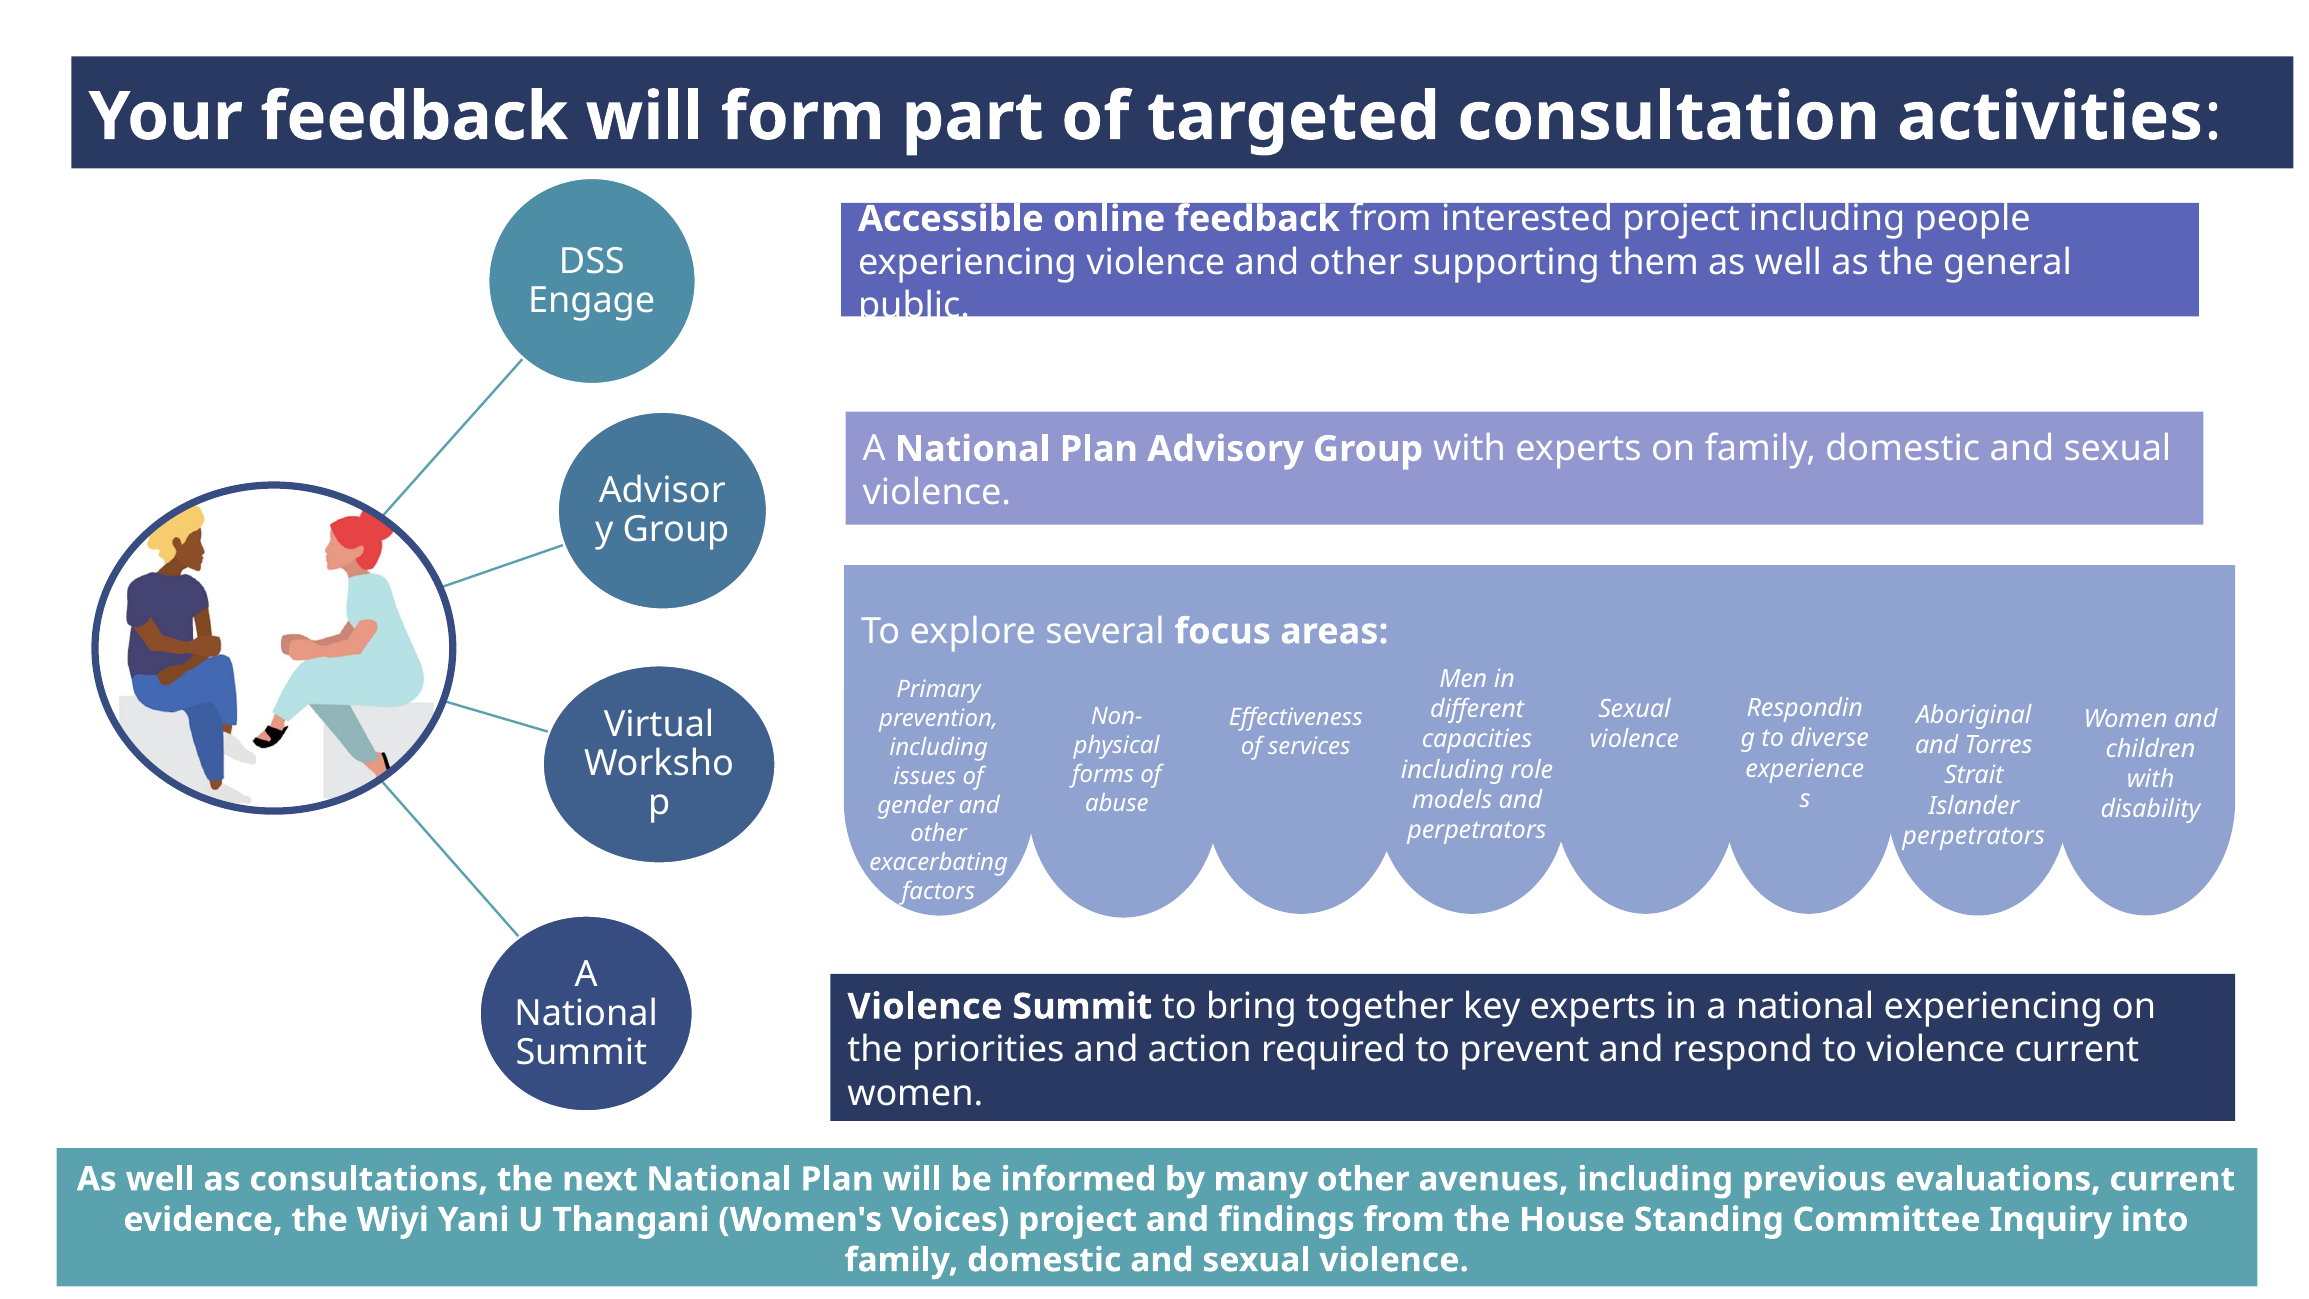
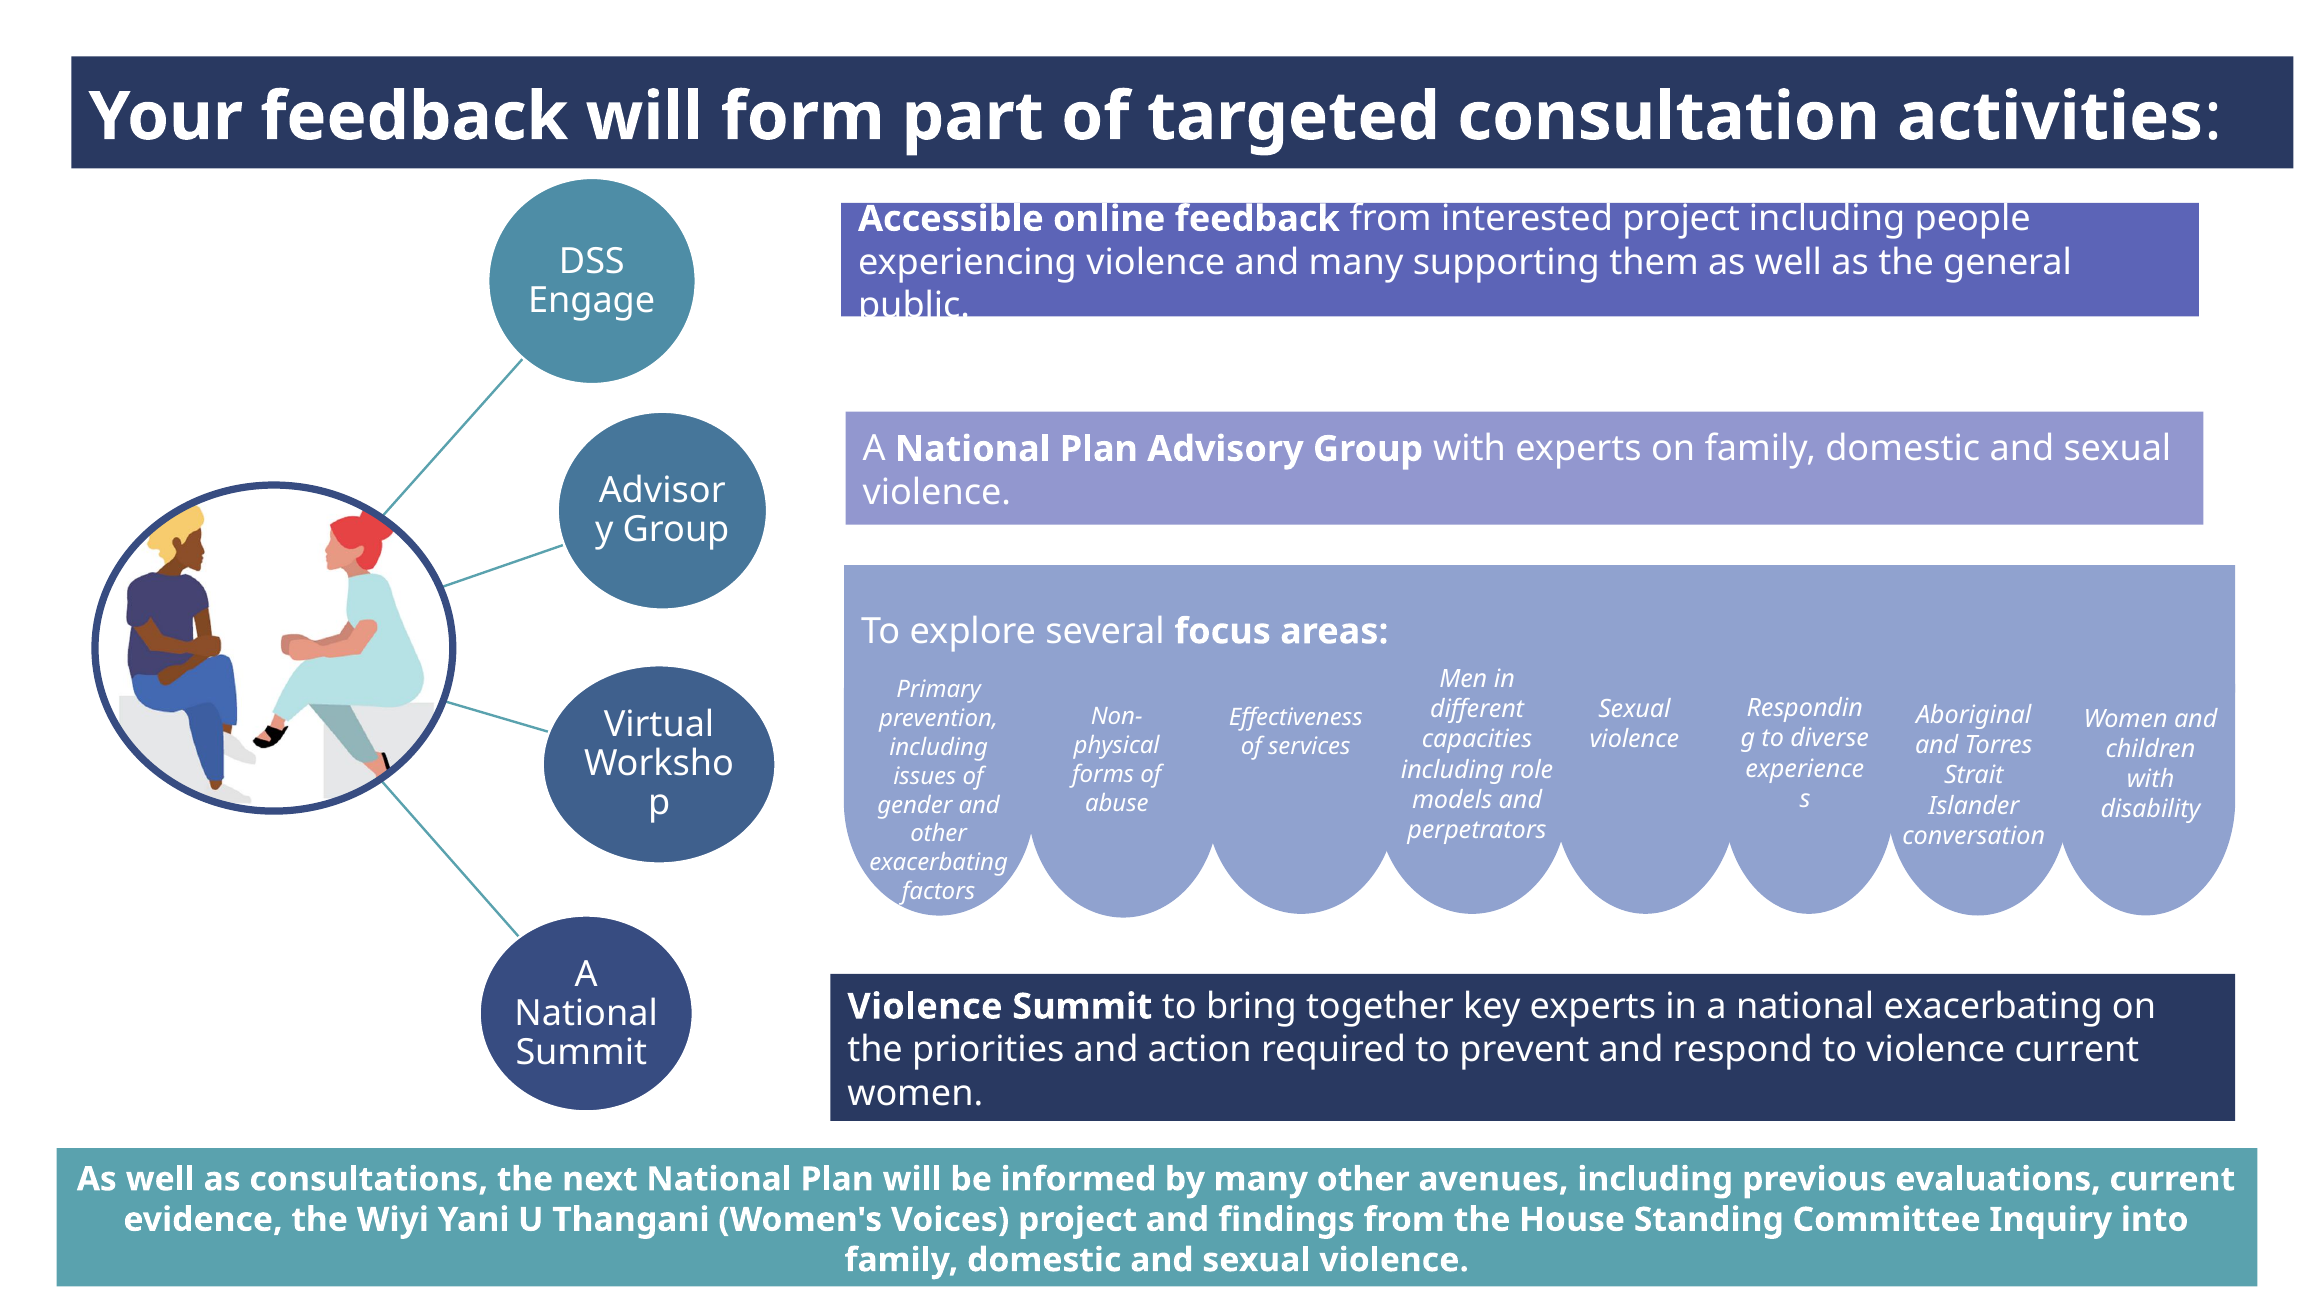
violence and other: other -> many (1356, 262)
perpetrators: perpetrators -> conversation (1974, 836)
national experiencing: experiencing -> exacerbating (1993, 1006)
